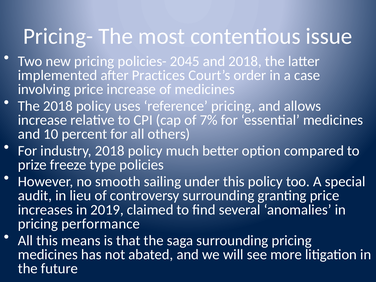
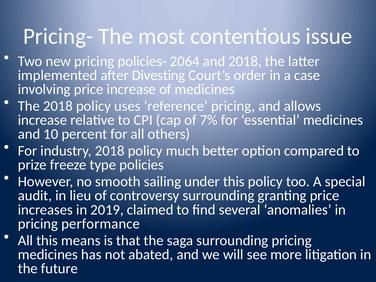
2045: 2045 -> 2064 (185, 61)
Practices: Practices -> Divesting (159, 75)
